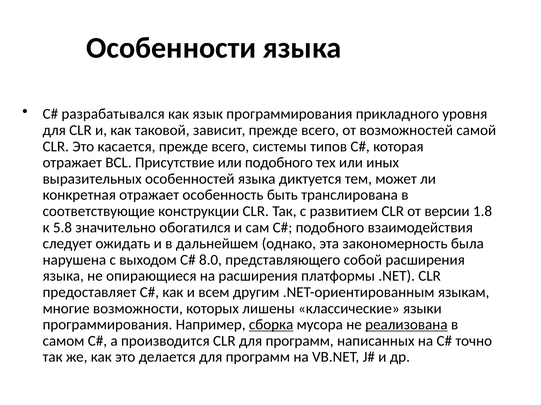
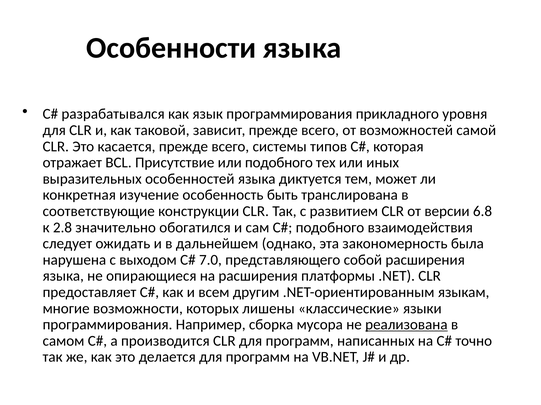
конкретная отражает: отражает -> изучение (149, 195)
1.8: 1.8 -> 6.8 (483, 212)
5.8: 5.8 -> 2.8 (62, 228)
8.0: 8.0 -> 7.0 (210, 260)
сборка underline: present -> none (271, 325)
